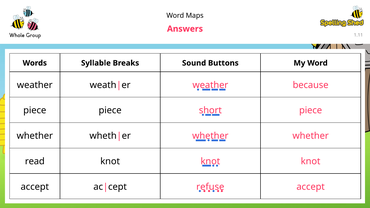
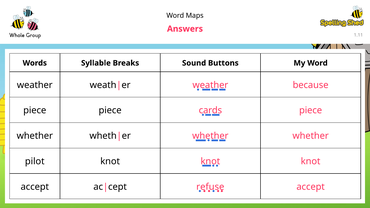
short: short -> cards (210, 111)
read: read -> pilot (35, 161)
